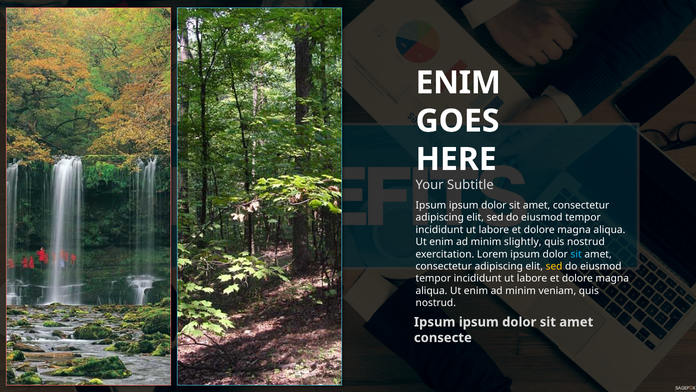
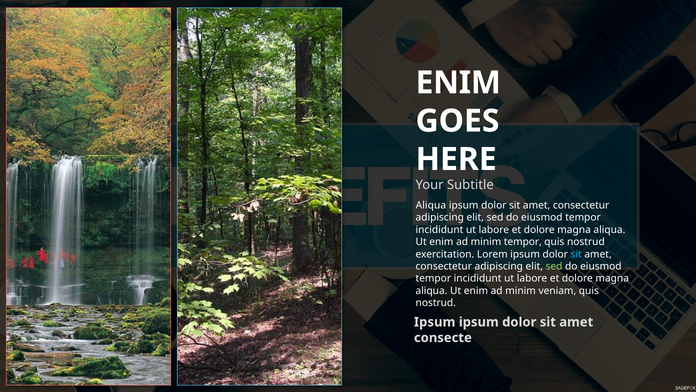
Ipsum: Ipsum -> Aliqua (431, 205)
minim slightly: slightly -> tempor (523, 242)
sed colour: yellow -> light green (554, 266)
